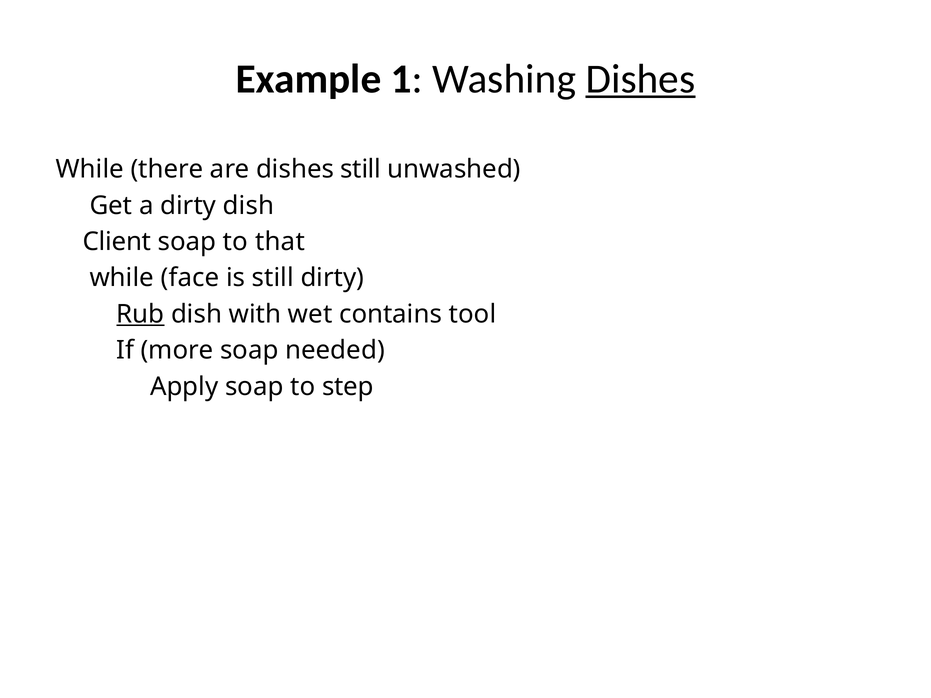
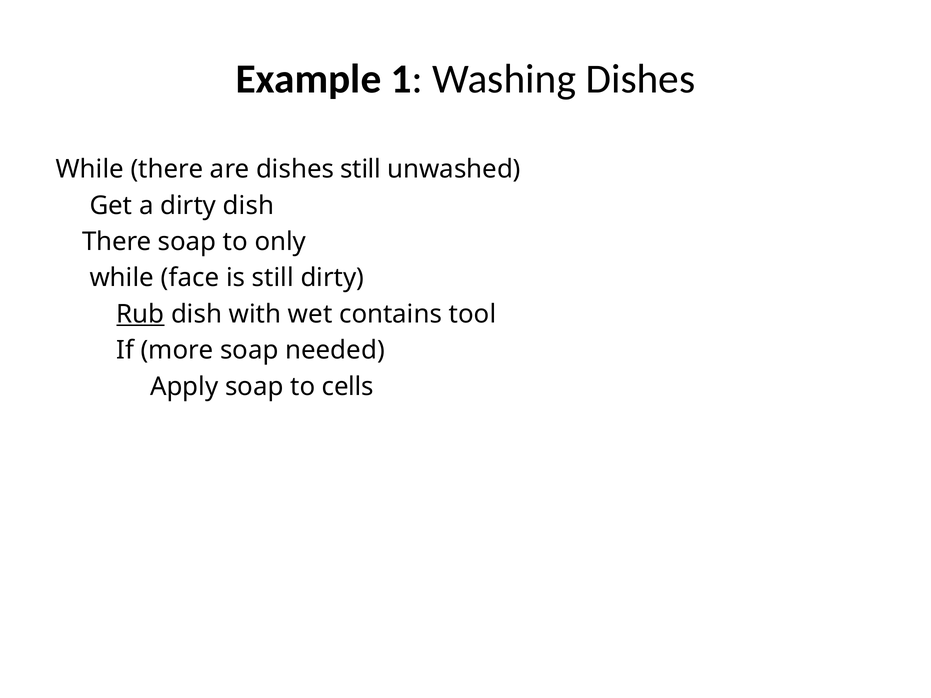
Dishes underline: present -> none (640, 79)
Client: Client -> There (117, 242)
that: that -> only (280, 242)
step: step -> cells (348, 387)
